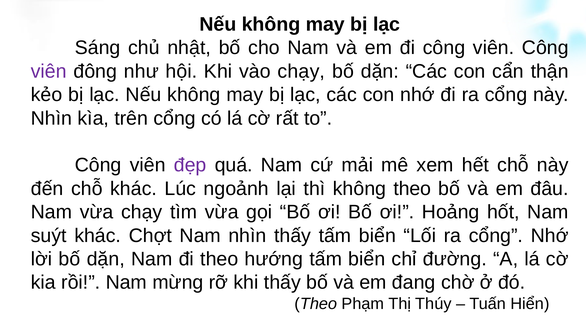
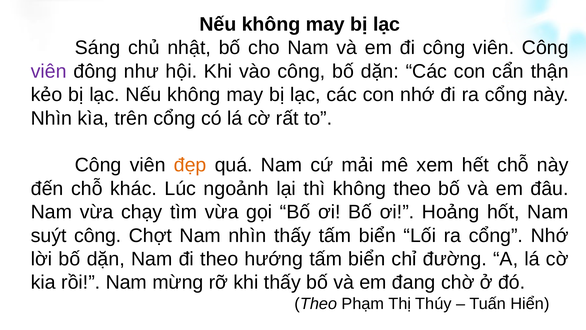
vào chạy: chạy -> công (301, 71)
đẹp colour: purple -> orange (190, 165)
suýt khác: khác -> công (98, 235)
